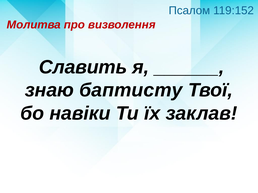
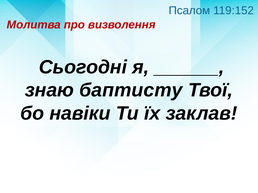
Славить: Славить -> Сьогодні (83, 67)
